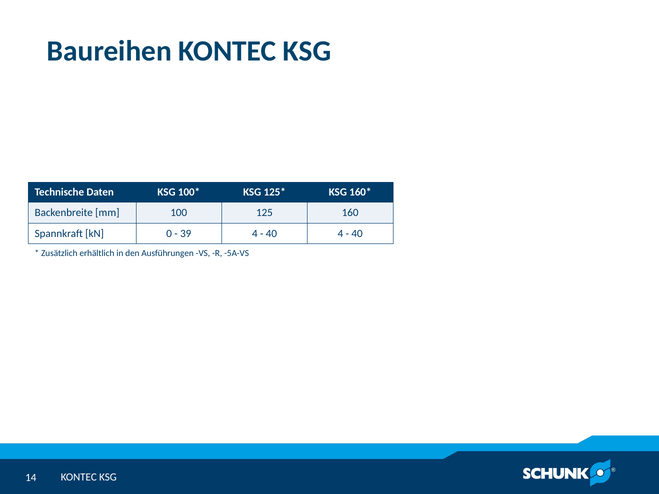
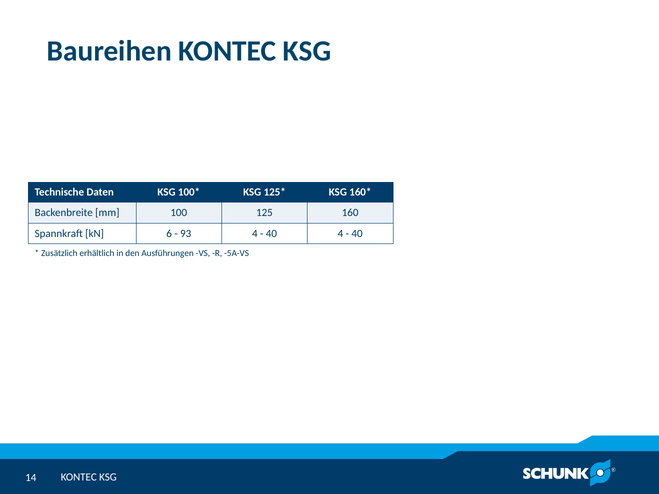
0: 0 -> 6 (169, 234)
39: 39 -> 93 (186, 234)
